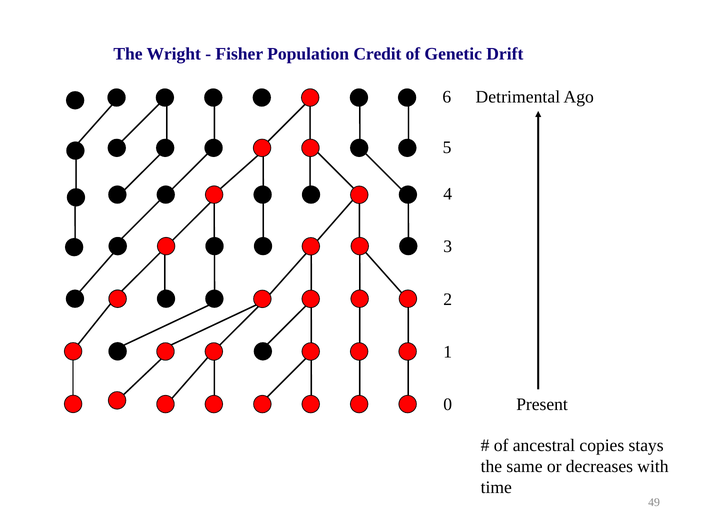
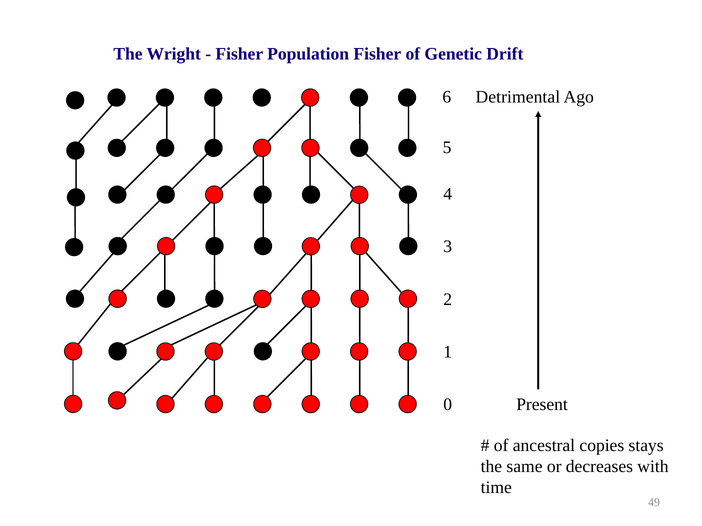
Population Credit: Credit -> Fisher (377, 54)
